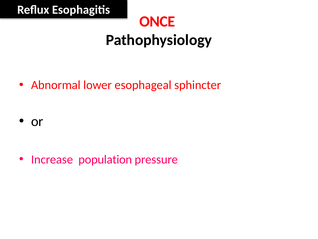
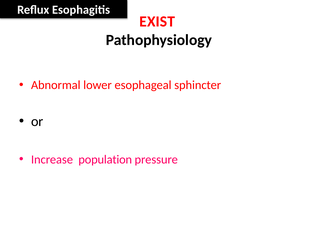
ONCE: ONCE -> EXIST (157, 21)
